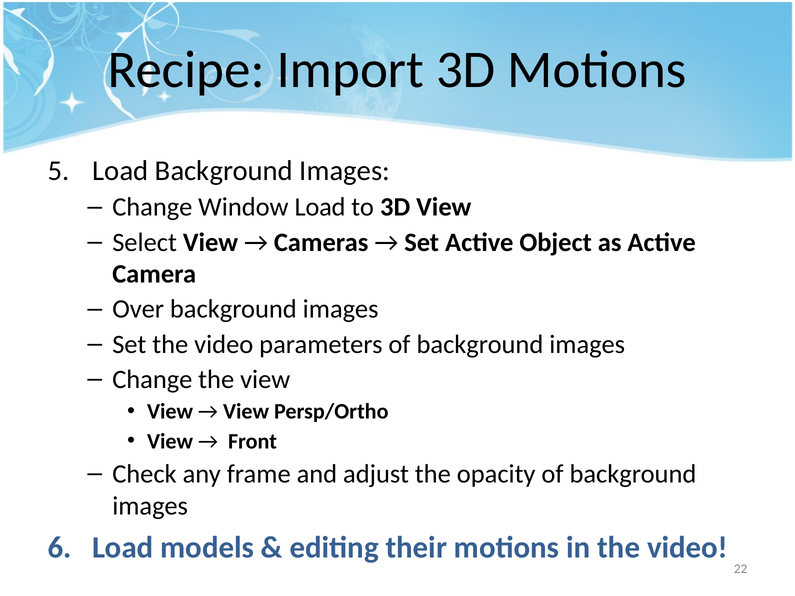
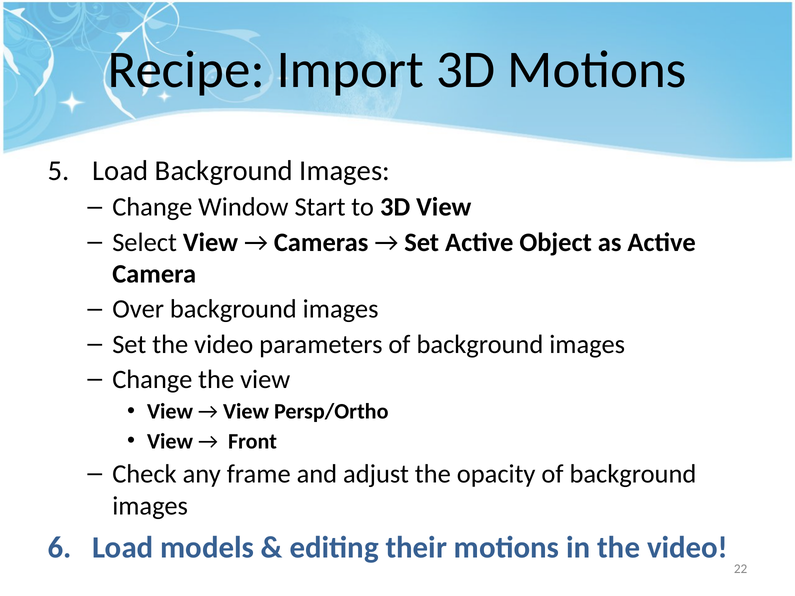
Window Load: Load -> Start (320, 207)
